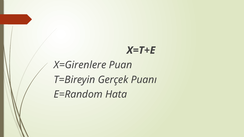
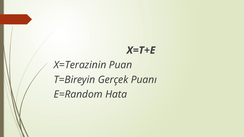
X=Girenlere: X=Girenlere -> X=Terazinin (80, 65)
